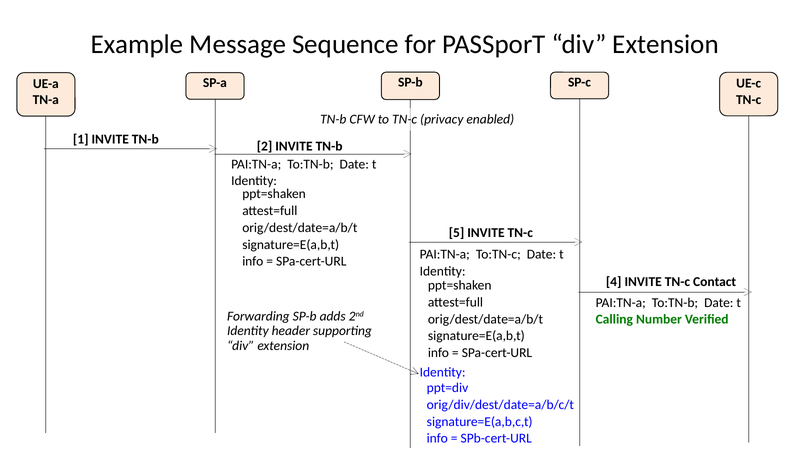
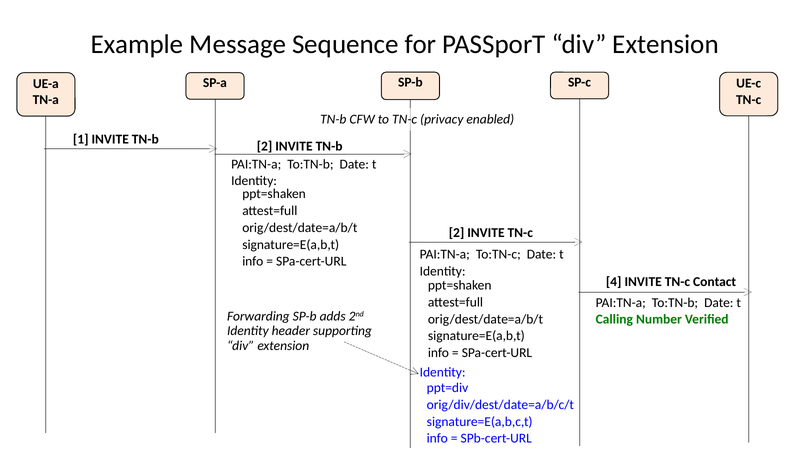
5: 5 -> 2 (457, 232)
